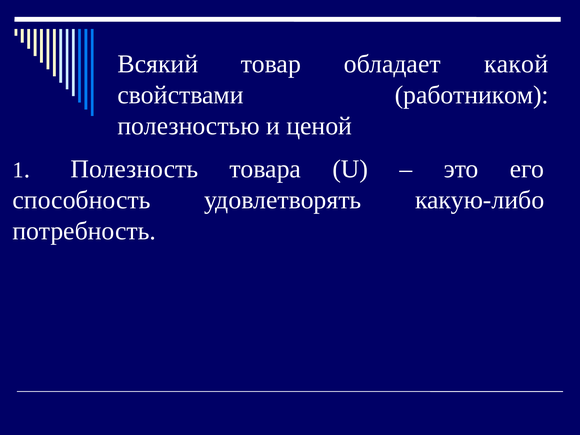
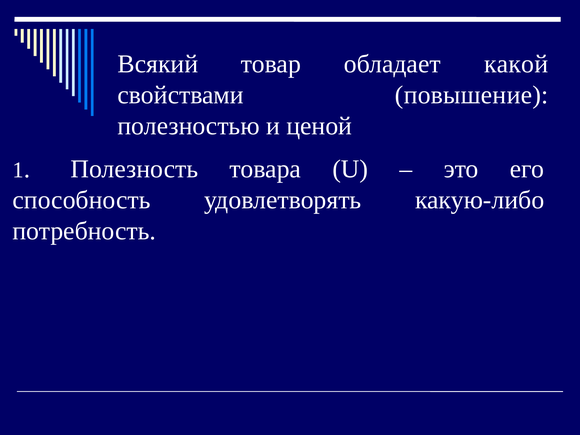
работником: работником -> повышение (472, 95)
